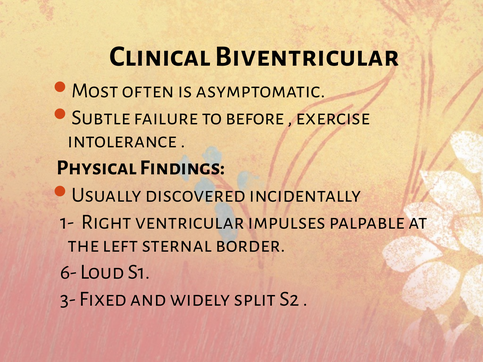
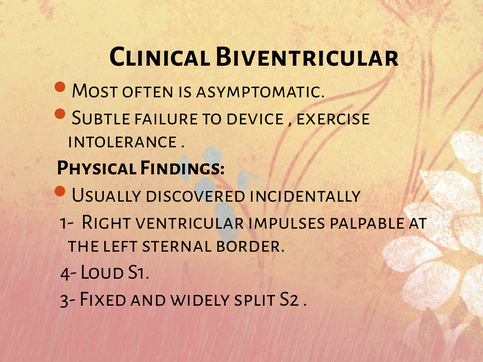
before: before -> device (255, 117)
6-: 6- -> 4- (68, 272)
